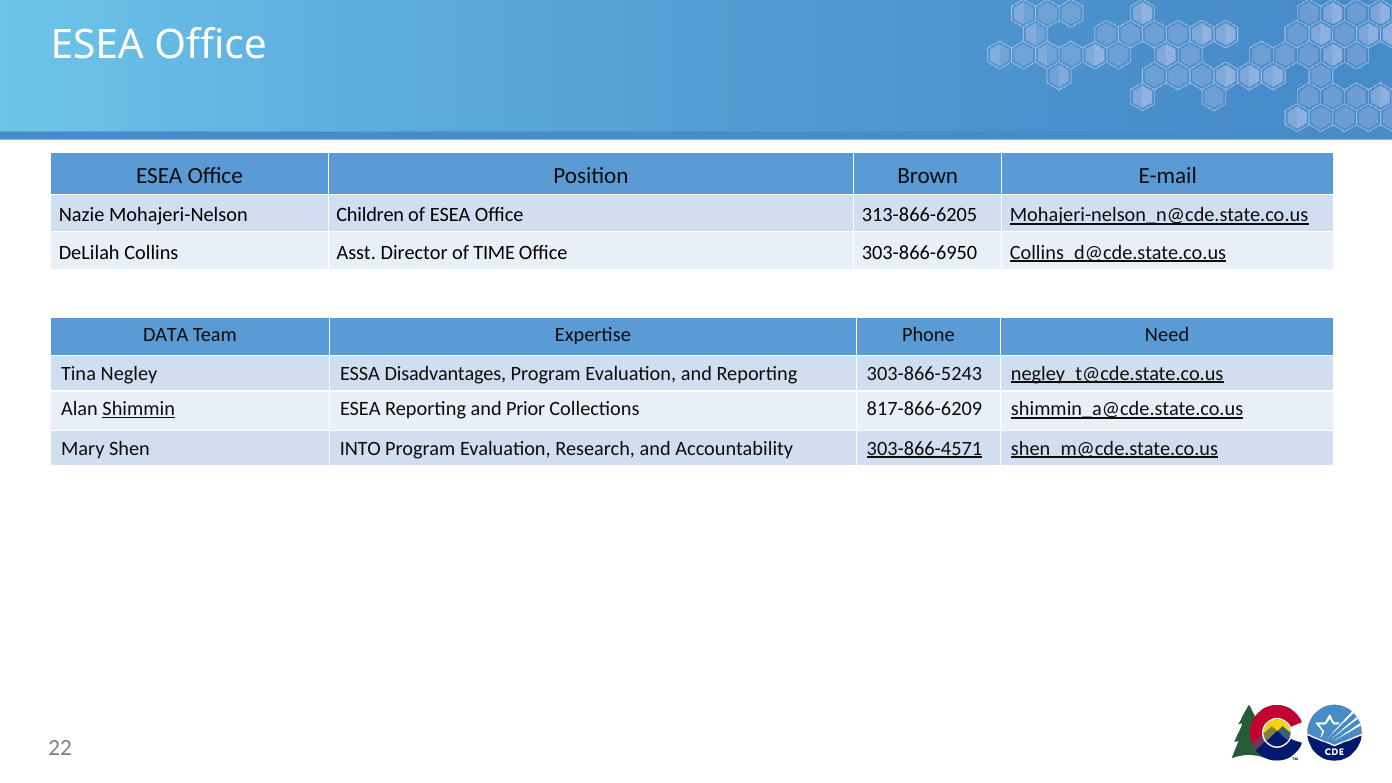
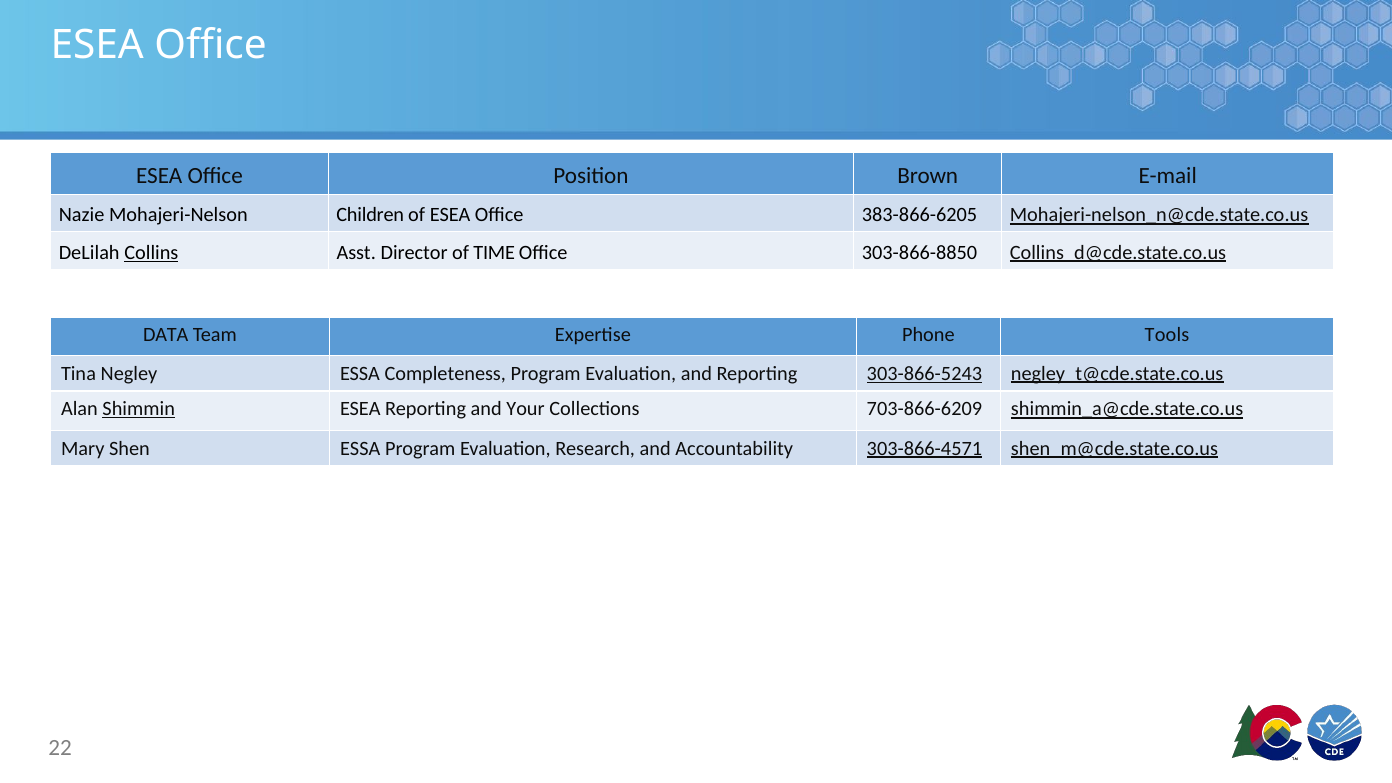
313-866-6205: 313-866-6205 -> 383-866-6205 (920, 215)
Collins underline: none -> present (151, 253)
303-866-6950: 303-866-6950 -> 303-866-8850 (920, 253)
Need: Need -> Tools (1167, 335)
Disadvantages: Disadvantages -> Completeness (445, 373)
303-866-5243 underline: none -> present (924, 373)
Prior: Prior -> Your (526, 409)
817-866-6209: 817-866-6209 -> 703-866-6209 (924, 409)
Shen INTO: INTO -> ESSA (360, 448)
